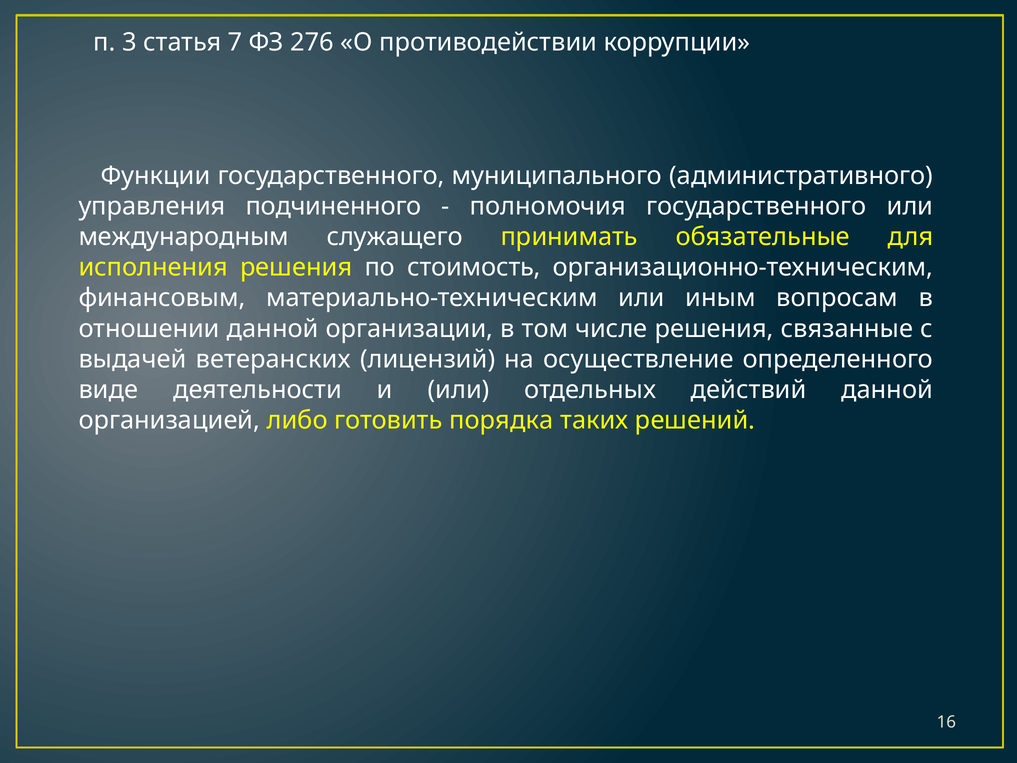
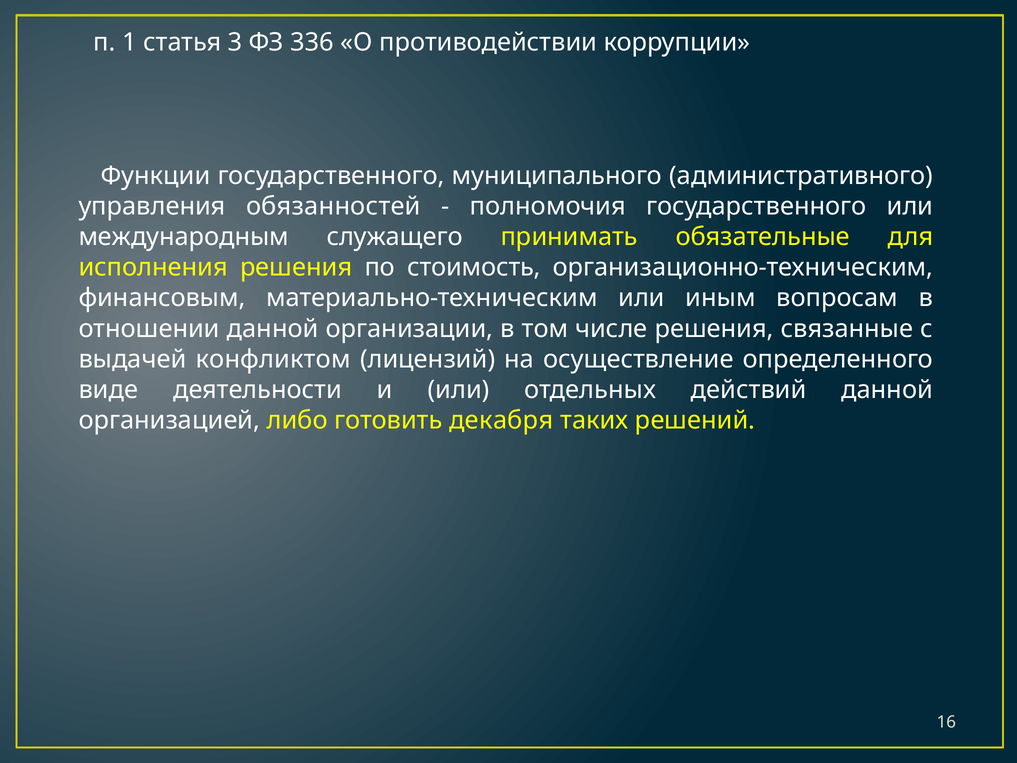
3: 3 -> 1 (129, 42)
7: 7 -> 3 (235, 42)
276: 276 -> 336 (312, 42)
подчиненного: подчиненного -> обязанностей (333, 206)
ветеранских: ветеранских -> конфликтом (273, 359)
порядка: порядка -> декабря (501, 420)
